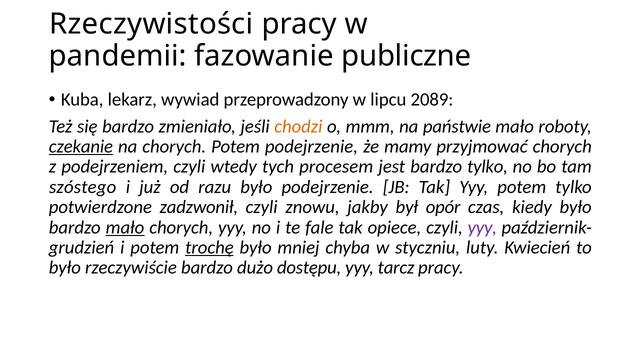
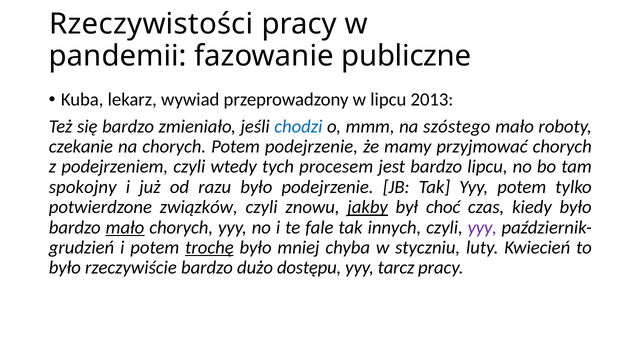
2089: 2089 -> 2013 (432, 99)
chodzi colour: orange -> blue (298, 126)
państwie: państwie -> szóstego (457, 126)
czekanie underline: present -> none (81, 146)
bardzo tylko: tylko -> lipcu (487, 167)
szóstego: szóstego -> spokojny (83, 187)
zadzwonił: zadzwonił -> związków (199, 207)
jakby underline: none -> present (368, 207)
opór: opór -> choć (443, 207)
opiece: opiece -> innych (394, 227)
